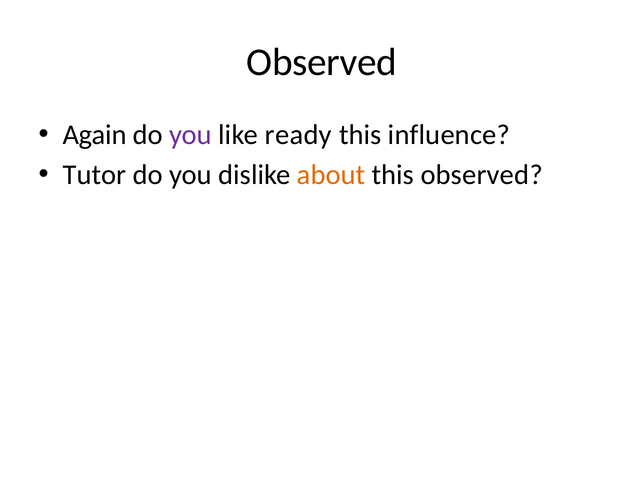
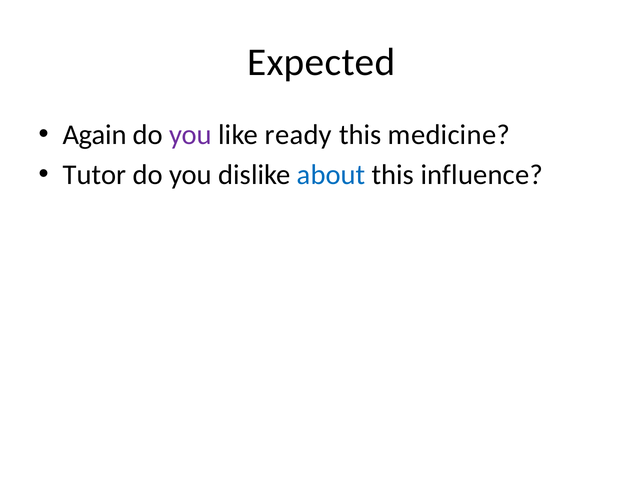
Observed: Observed -> Expected (321, 62)
influence: influence -> medicine (449, 135)
about colour: orange -> blue (331, 175)
this observed: observed -> influence (482, 175)
